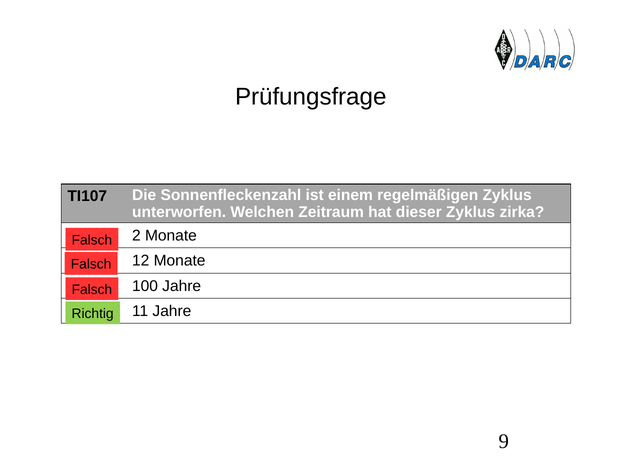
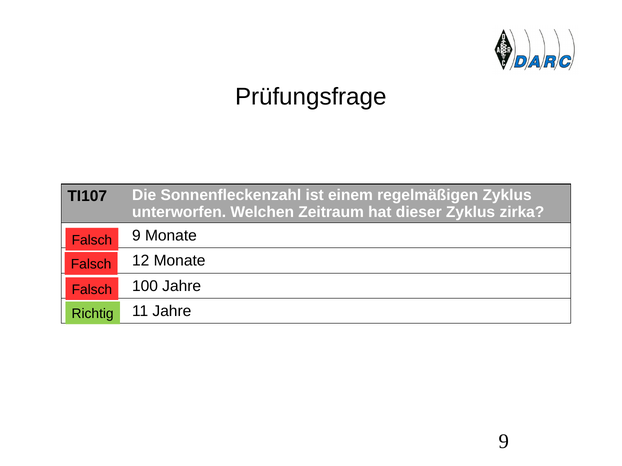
2: 2 -> 9 (136, 236)
